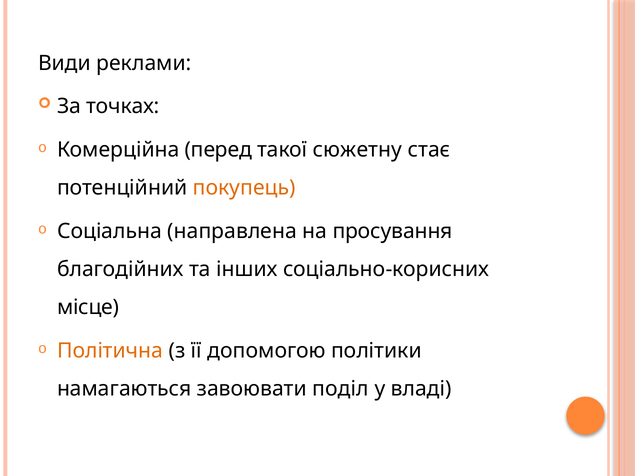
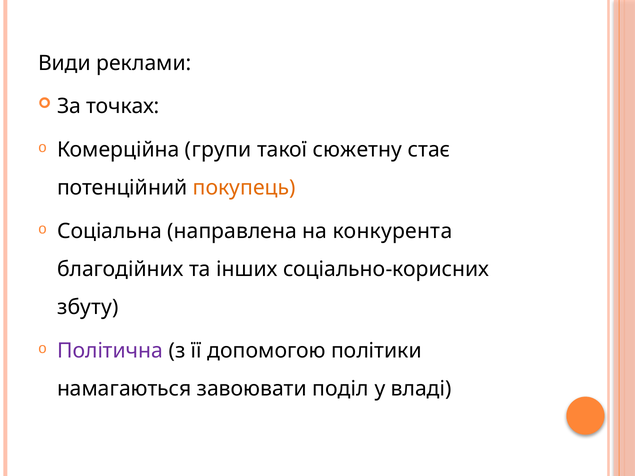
перед: перед -> групи (218, 150)
просування: просування -> конкурента (392, 231)
місце: місце -> збуту (88, 308)
Політична colour: orange -> purple (110, 351)
